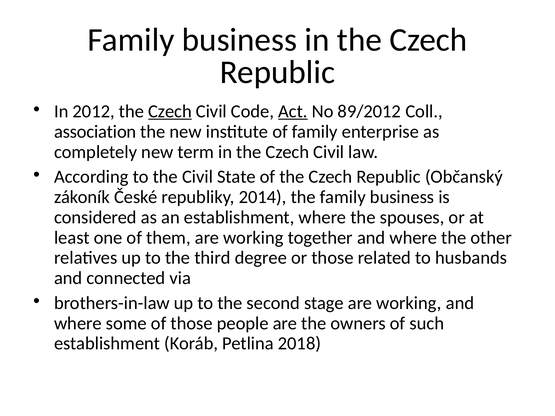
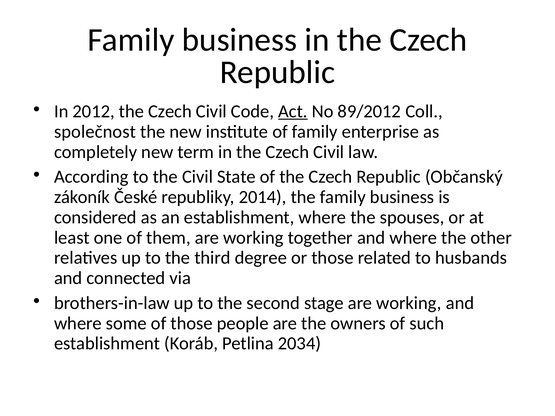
Czech underline: present -> none (170, 111)
association: association -> společnost (95, 132)
2018: 2018 -> 2034 (299, 344)
